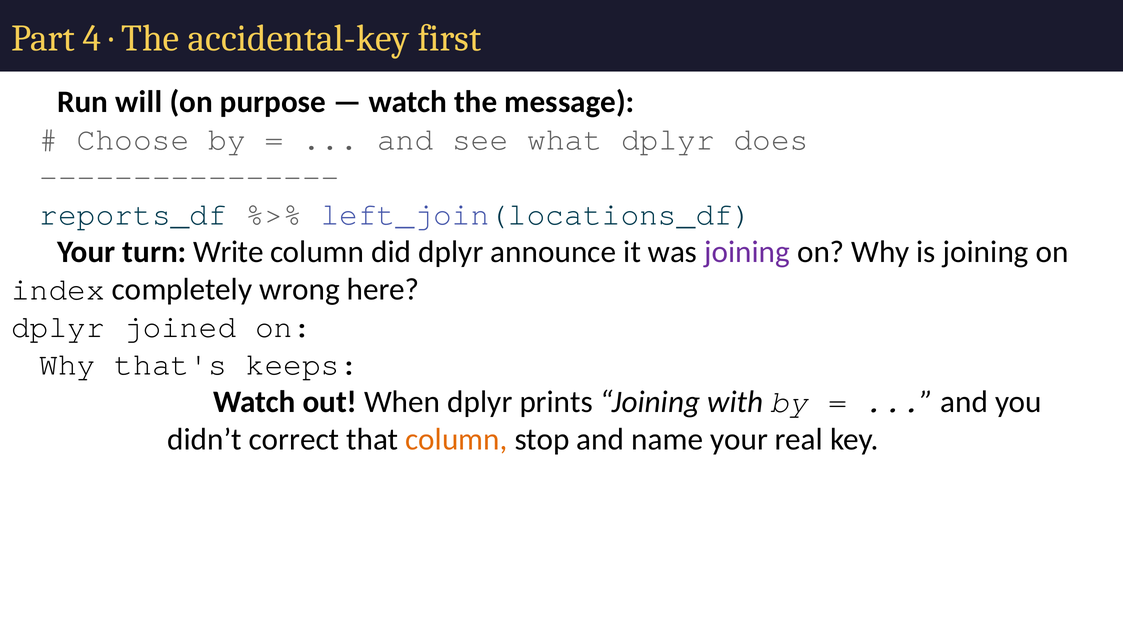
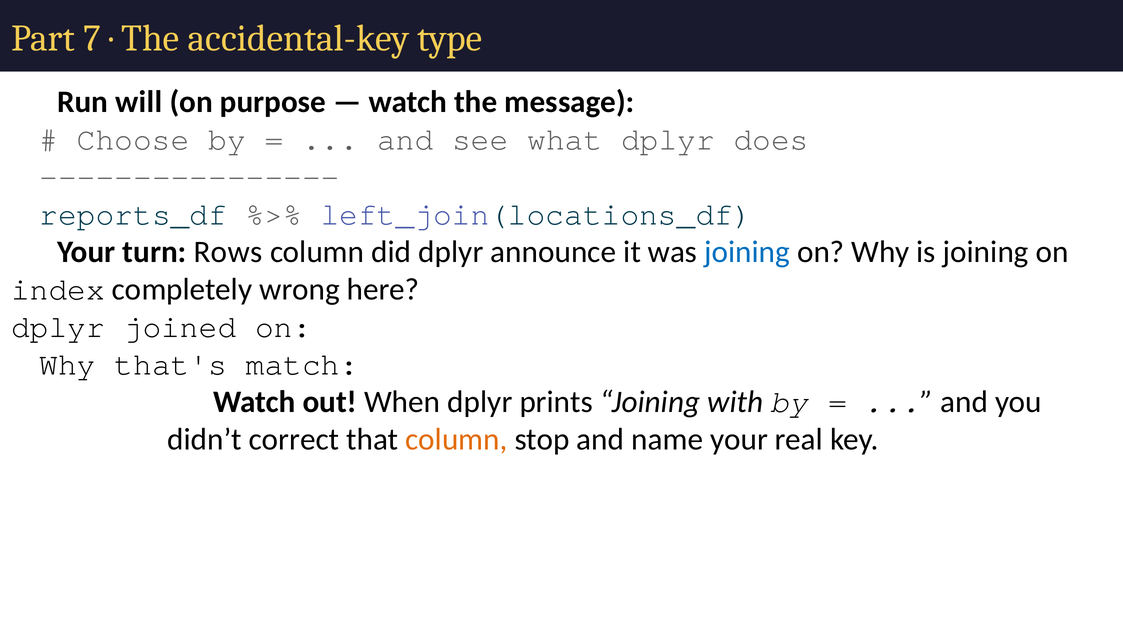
4: 4 -> 7 (92, 38)
first: first -> type (450, 38)
Write: Write -> Rows (228, 252)
joining colour: purple -> blue (747, 252)
keeps: keeps -> match (302, 364)
